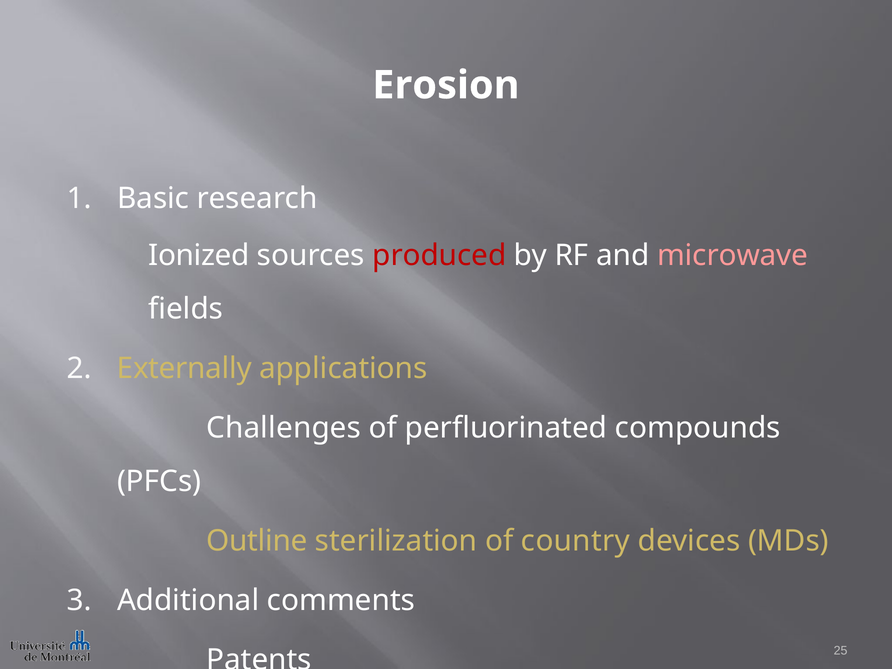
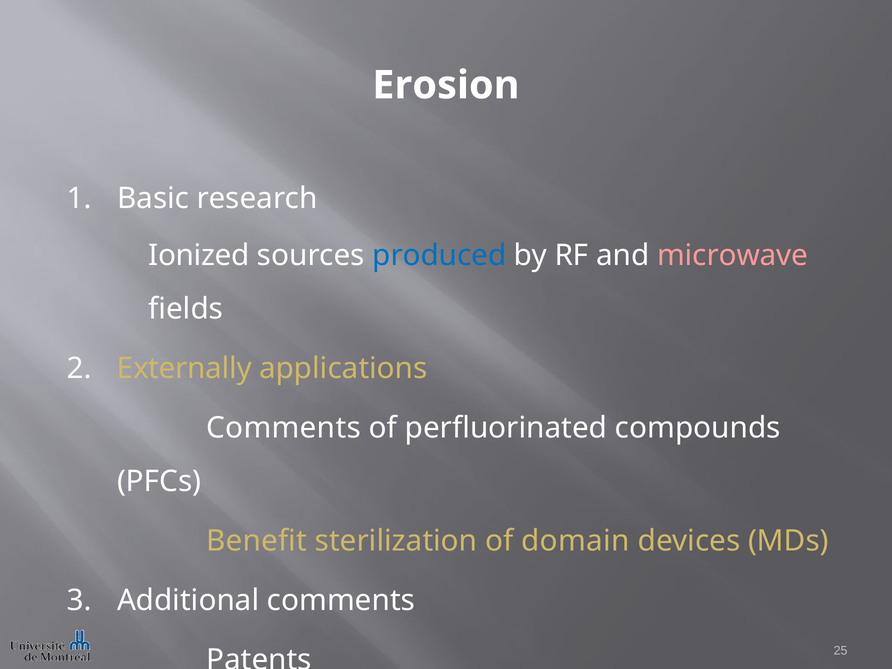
produced colour: red -> blue (439, 256)
Challenges: Challenges -> Comments (284, 428)
Outline: Outline -> Benefit (257, 541)
country: country -> domain (575, 541)
